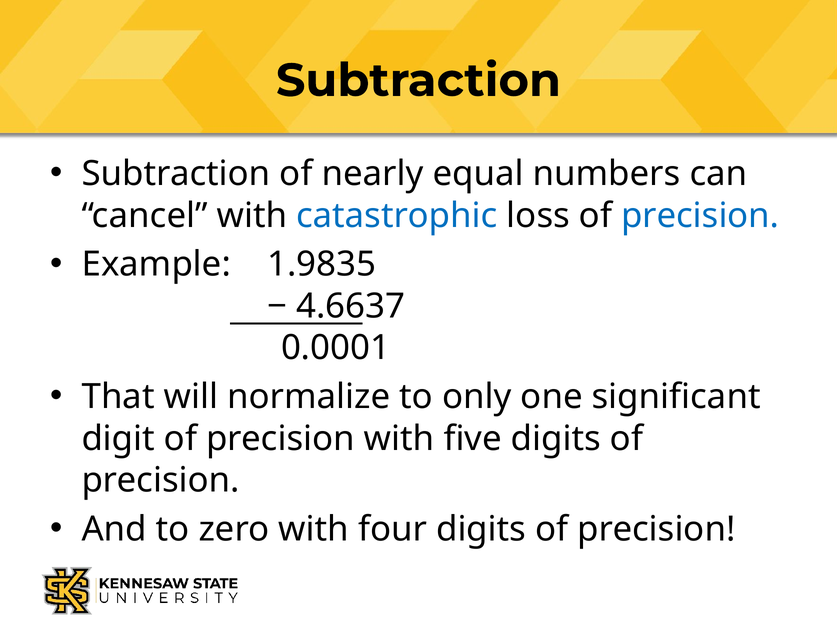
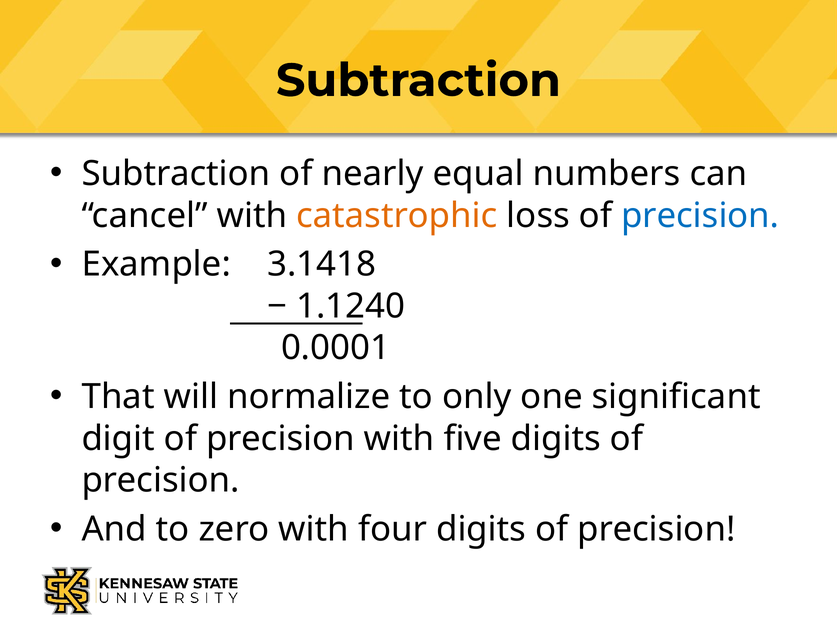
catastrophic colour: blue -> orange (397, 216)
1.9835: 1.9835 -> 3.1418 (322, 265)
4.6637: 4.6637 -> 1.1240 (351, 307)
